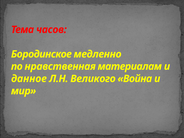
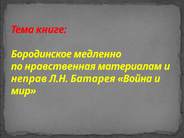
часов: часов -> книге (51, 30)
данное: данное -> неправ (29, 79)
Великого: Великого -> Батарея (93, 79)
